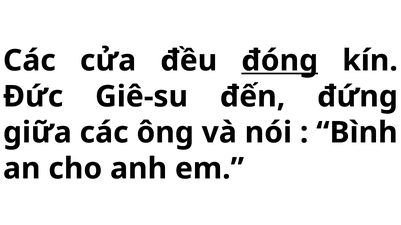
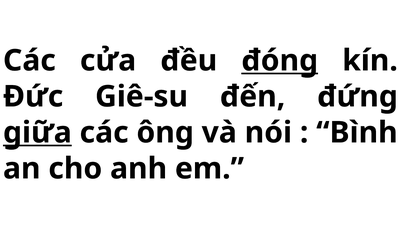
giữa underline: none -> present (37, 133)
